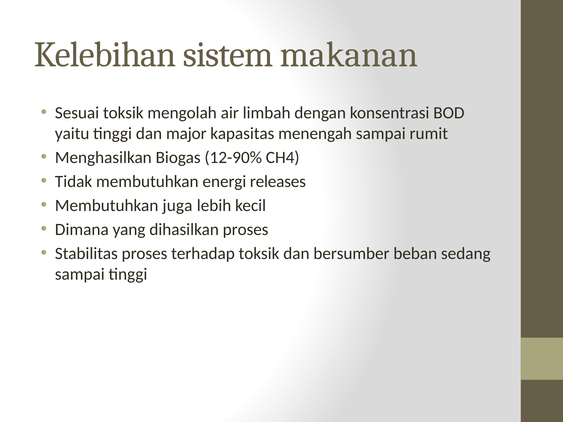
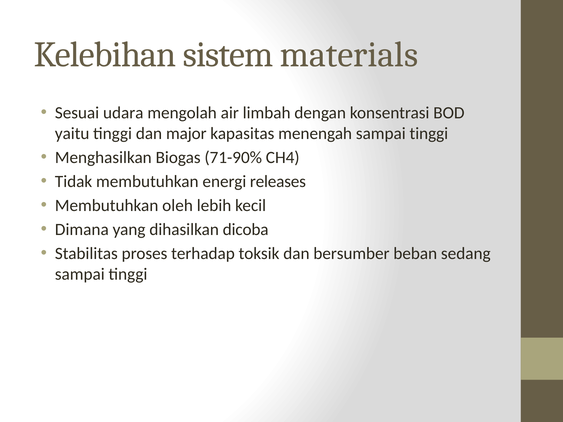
makanan: makanan -> materials (349, 55)
Sesuai toksik: toksik -> udara (123, 113)
menengah sampai rumit: rumit -> tinggi (429, 133)
12-90%: 12-90% -> 71-90% (233, 158)
juga: juga -> oleh (178, 206)
dihasilkan proses: proses -> dicoba (246, 230)
